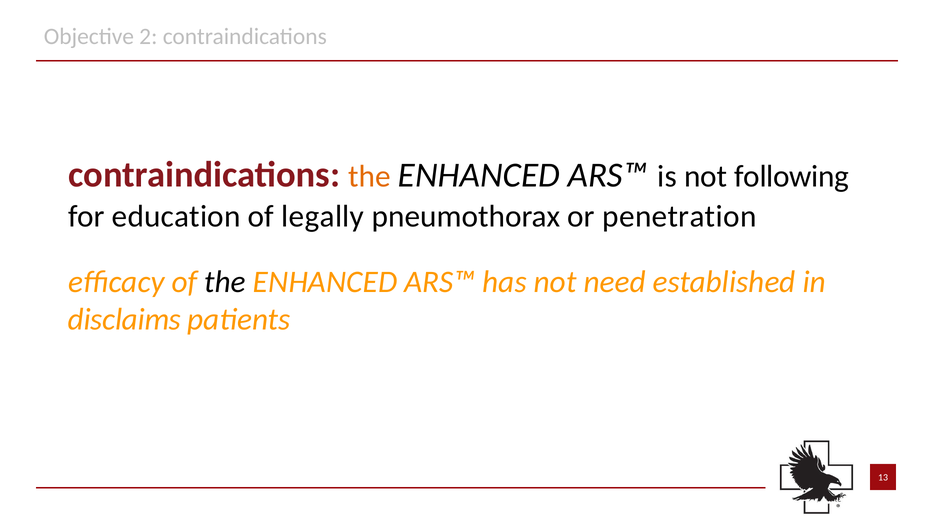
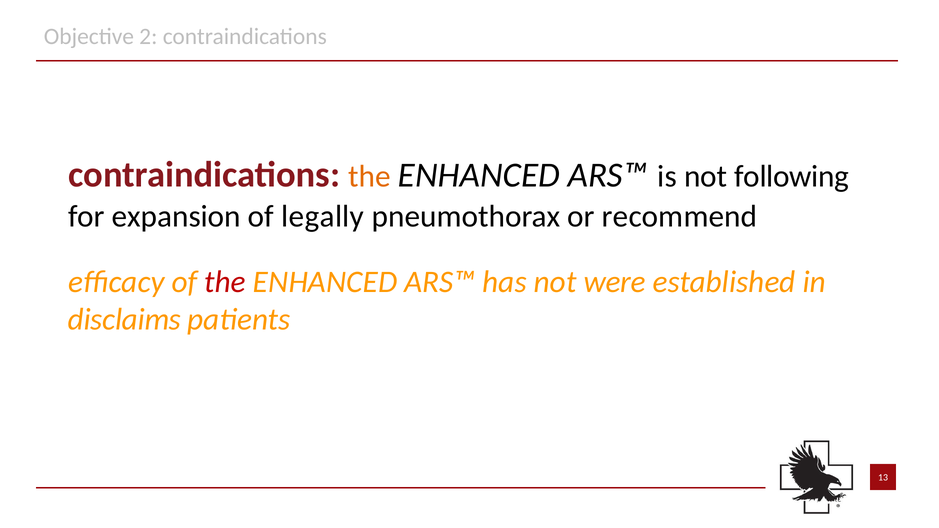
education: education -> expansion (176, 216)
penetration: penetration -> recommend (680, 216)
the colour: black -> red (225, 282)
need: need -> were (615, 282)
